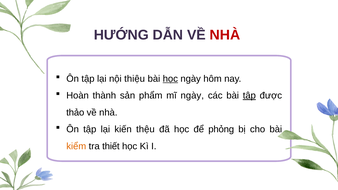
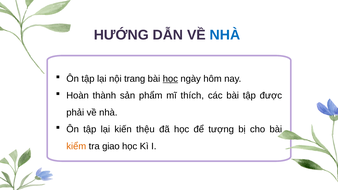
NHÀ colour: red -> blue (225, 35)
thiệu: thiệu -> trang (135, 79)
mĩ ngày: ngày -> thích (192, 96)
tập underline: present -> none (249, 96)
thảo: thảo -> phải (75, 113)
phỏng: phỏng -> tượng (221, 129)
thiết: thiết -> giao (111, 146)
